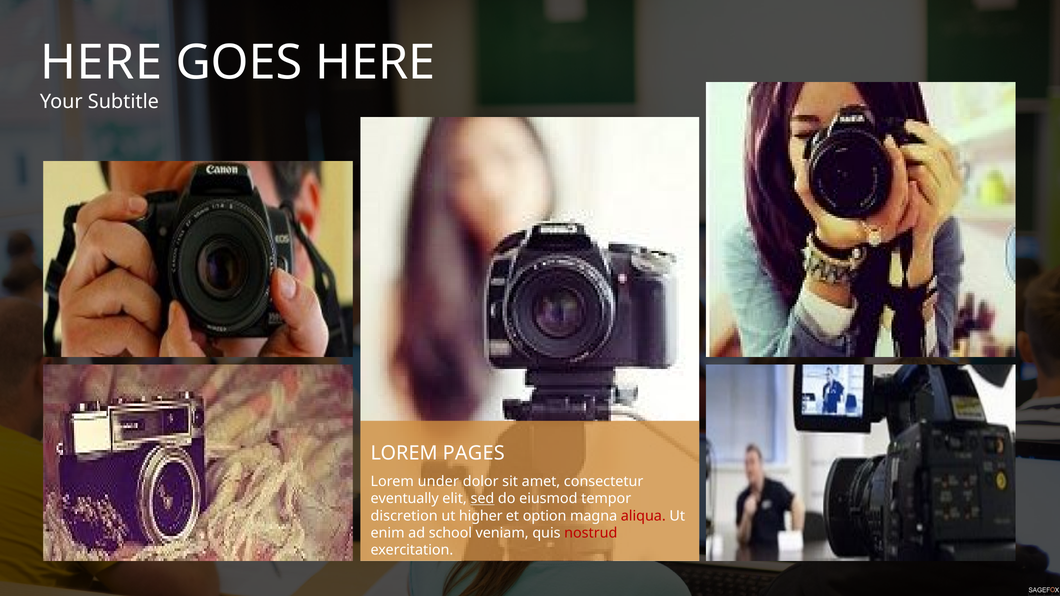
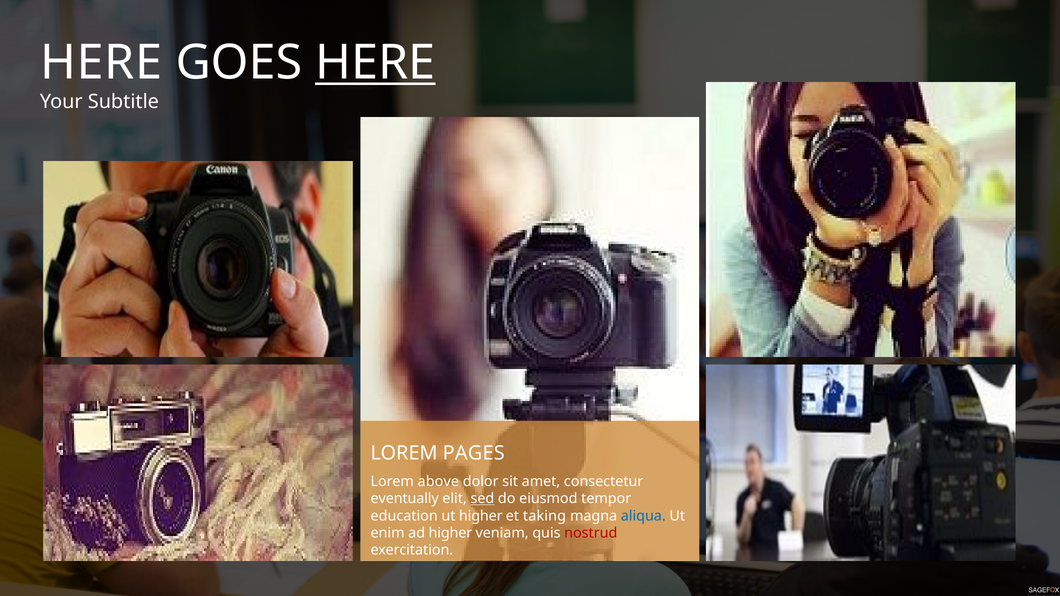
HERE underline: none -> present (375, 63)
under: under -> above (438, 481)
discretion: discretion -> education (404, 516)
option: option -> taking (545, 516)
aliqua colour: red -> blue (643, 516)
ad school: school -> higher (450, 533)
